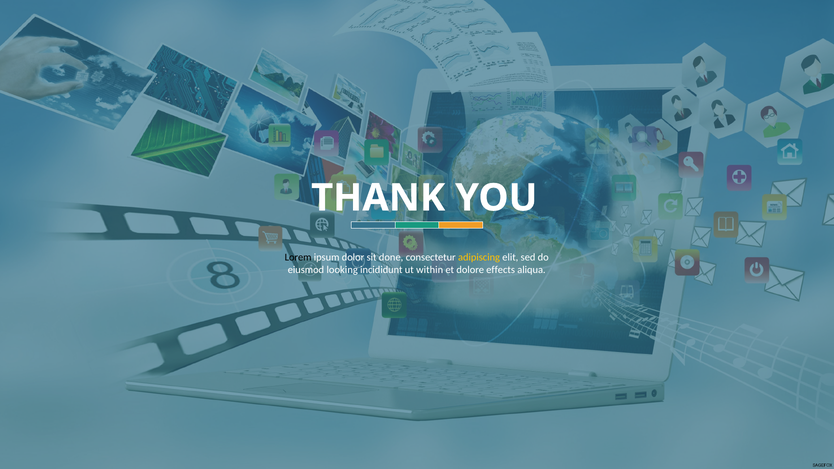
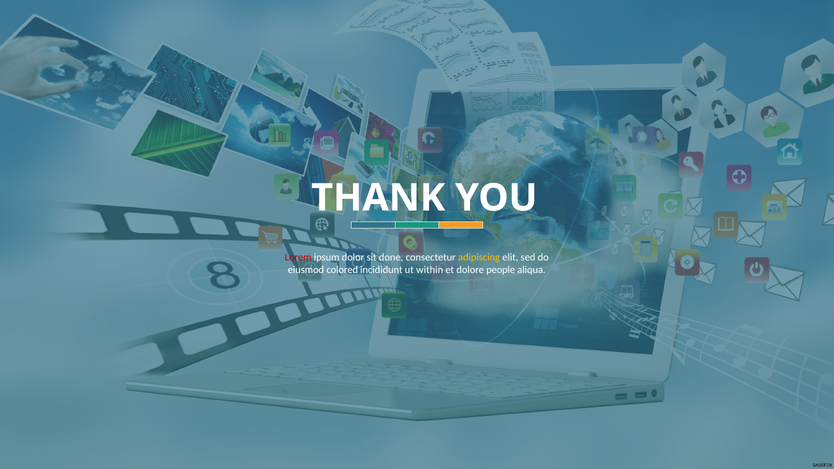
Lorem colour: black -> red (298, 257)
looking: looking -> colored (342, 270)
effects: effects -> people (501, 270)
